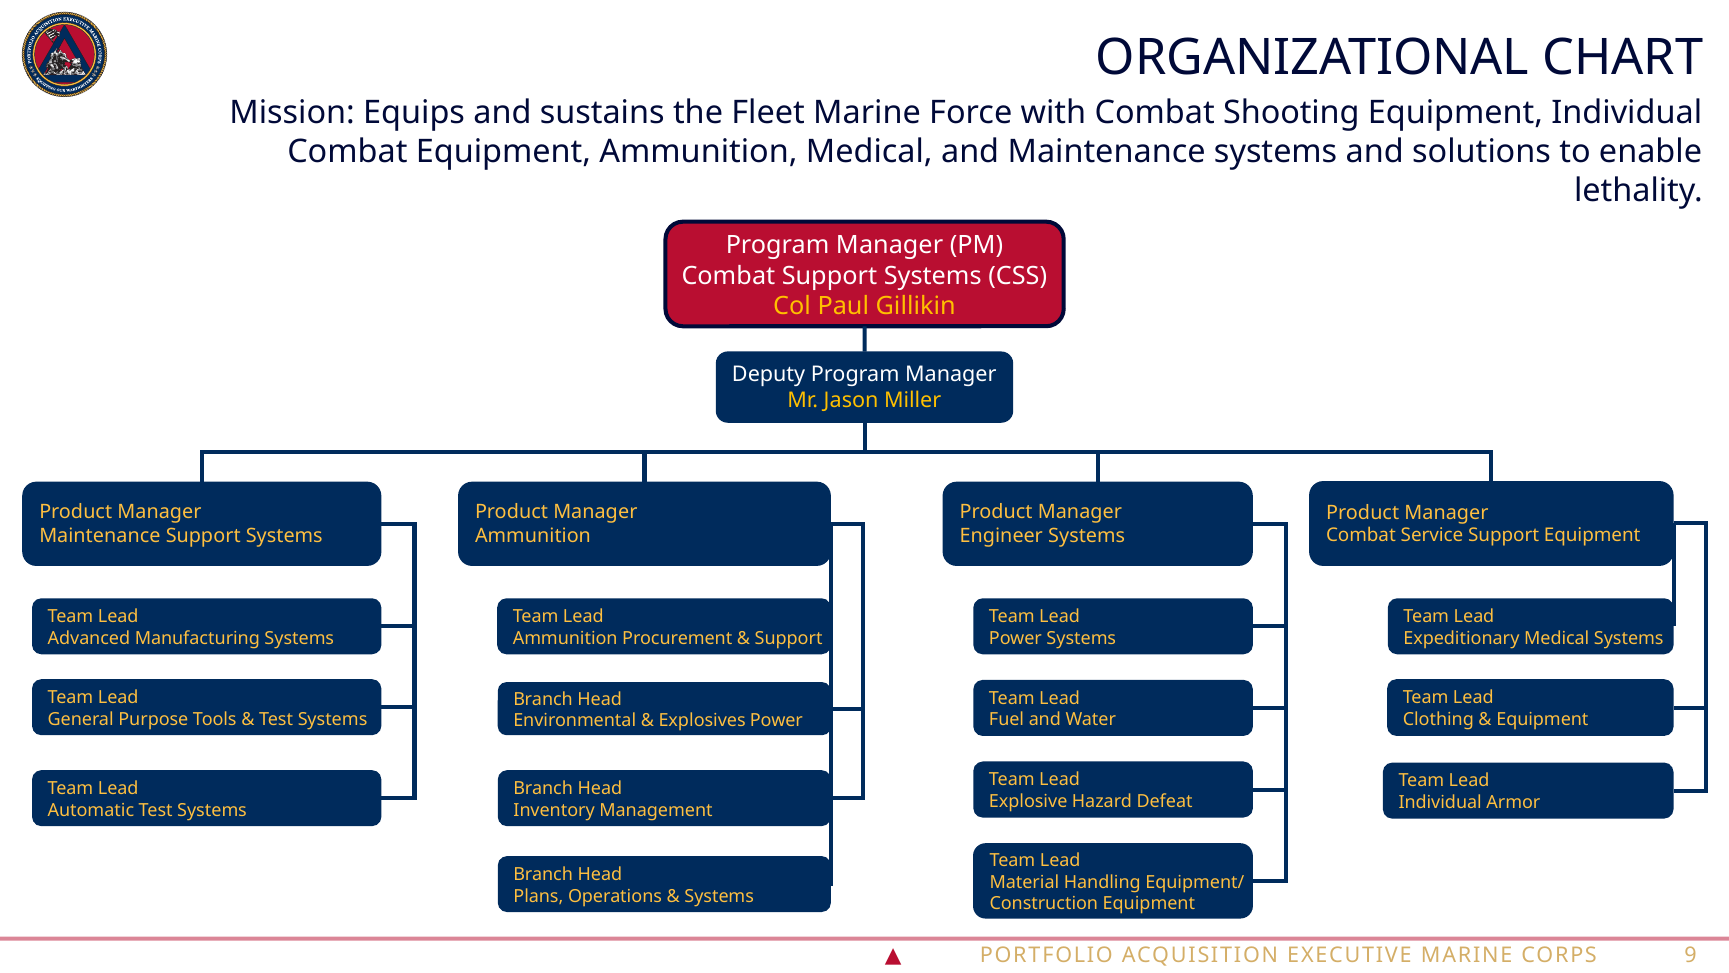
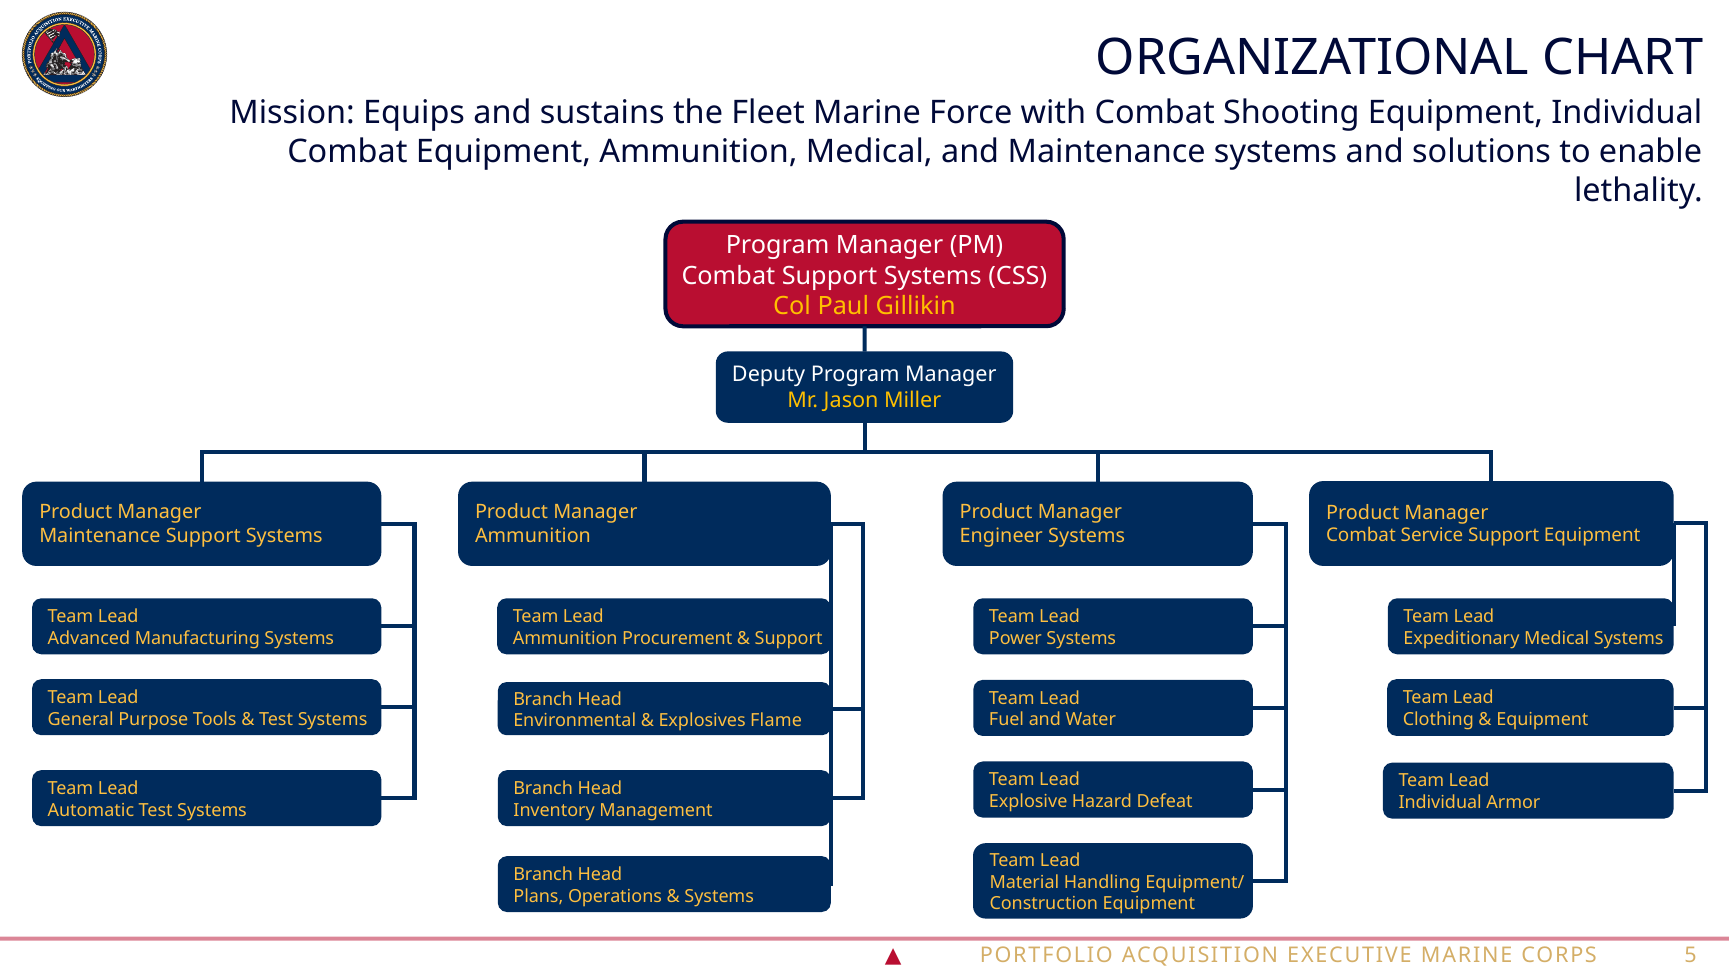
Explosives Power: Power -> Flame (776, 720)
9: 9 -> 5 (1690, 955)
